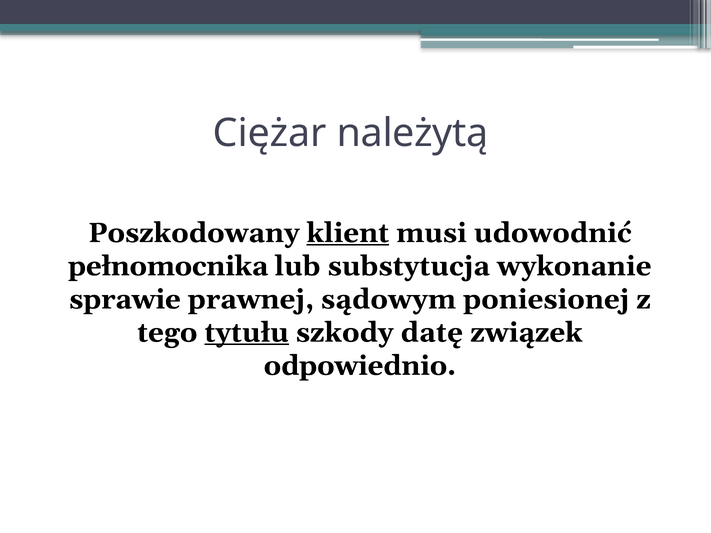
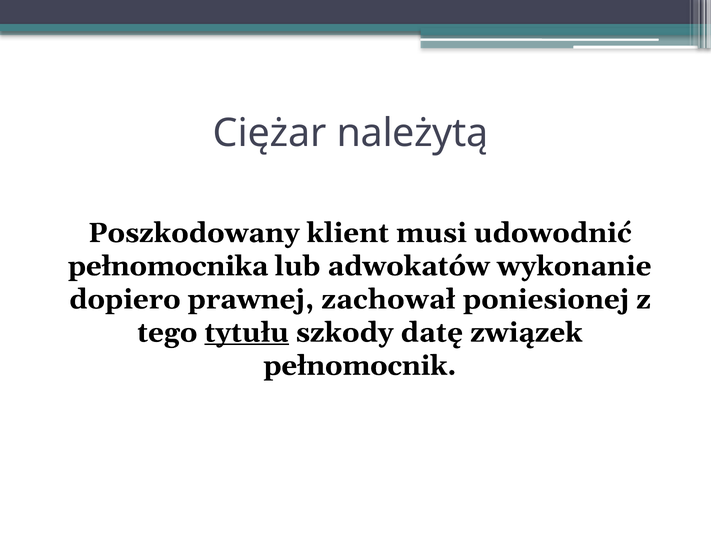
klient underline: present -> none (348, 233)
substytucja: substytucja -> adwokatów (409, 266)
sprawie: sprawie -> dopiero (125, 299)
sądowym: sądowym -> zachował (388, 299)
odpowiednio: odpowiednio -> pełnomocnik (360, 366)
